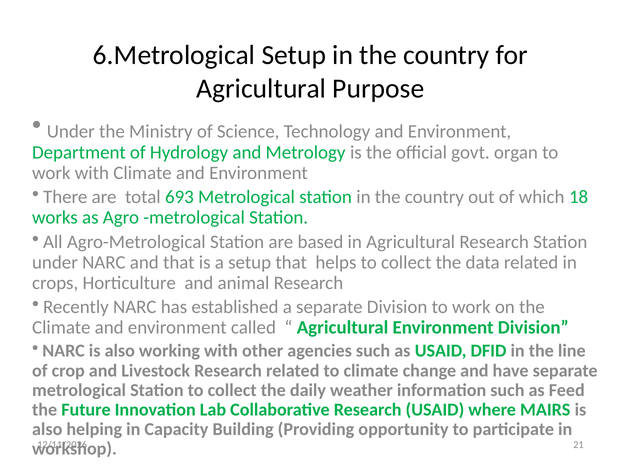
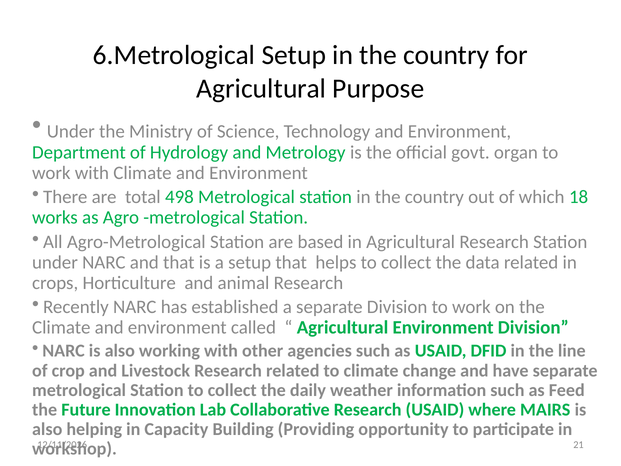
693: 693 -> 498 (179, 197)
